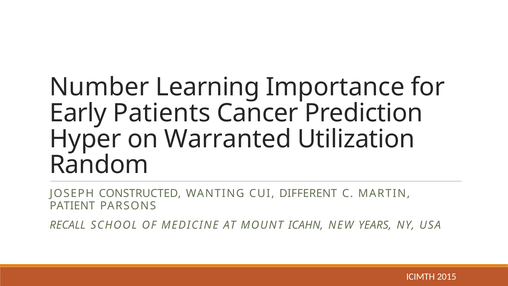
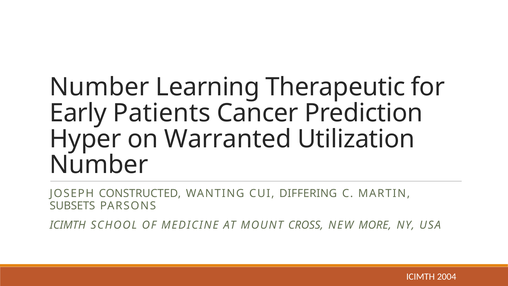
Importance: Importance -> Therapeutic (335, 87)
Random: Random -> Number (99, 165)
DIFFERENT: DIFFERENT -> DIFFERING (308, 193)
PATIENT: PATIENT -> SUBSETS (72, 205)
RECALL: RECALL -> ICIMTH (68, 225)
ICAHN: ICAHN -> CROSS (306, 225)
YEARS: YEARS -> MORE (375, 225)
2015: 2015 -> 2004 (447, 276)
